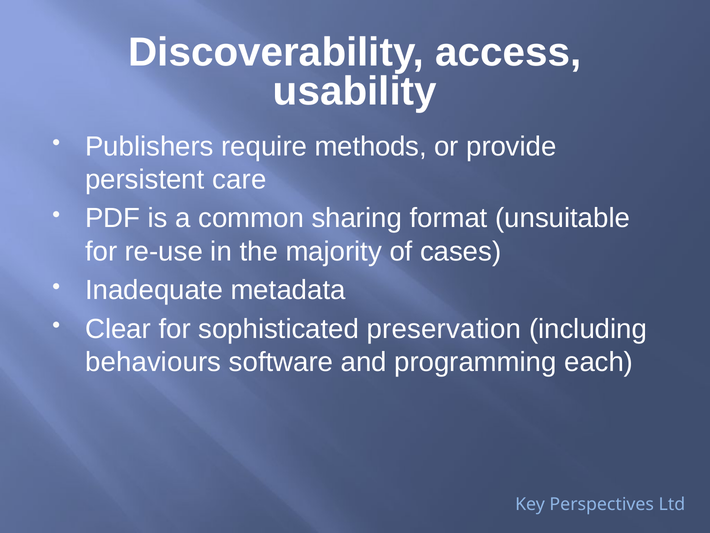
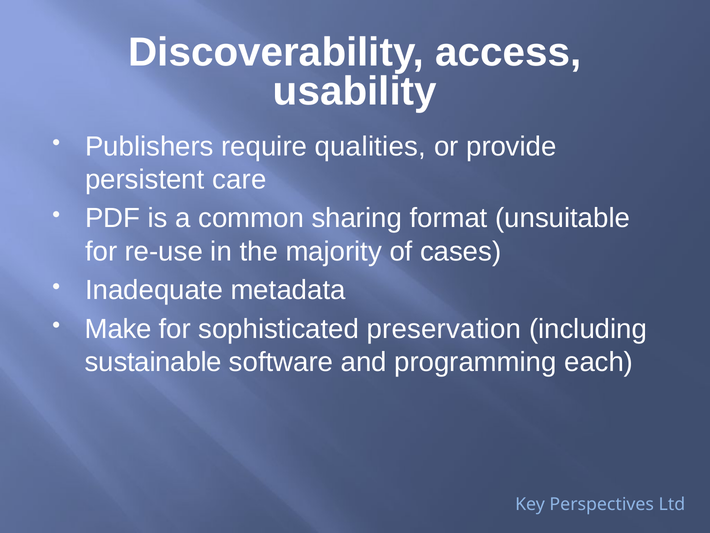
methods: methods -> qualities (370, 146)
Clear: Clear -> Make (118, 329)
behaviours: behaviours -> sustainable (153, 362)
